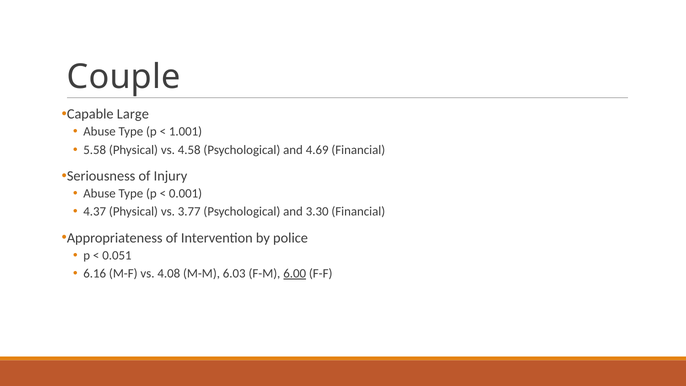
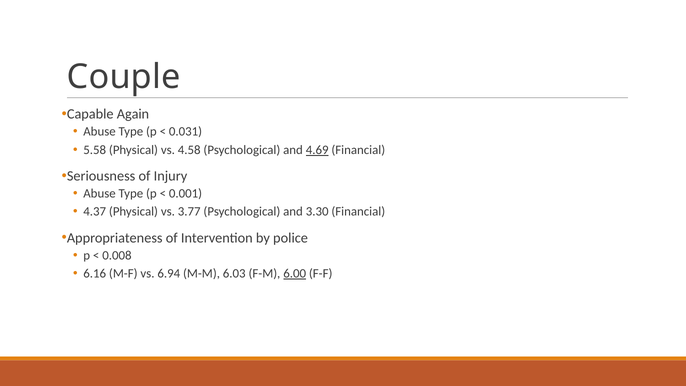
Large: Large -> Again (133, 114)
1.001: 1.001 -> 0.031 (185, 132)
4.69 underline: none -> present (317, 150)
0.051: 0.051 -> 0.008 (117, 255)
4.08: 4.08 -> 6.94 (169, 273)
